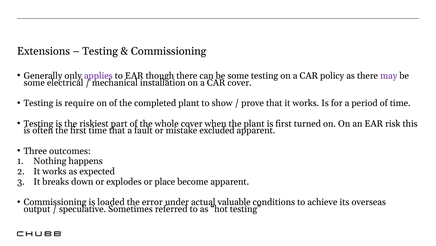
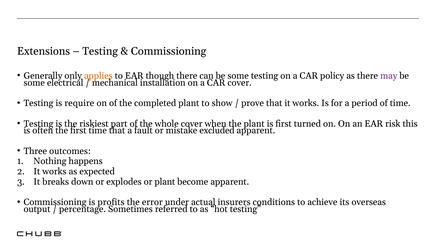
applies colour: purple -> orange (98, 76)
or place: place -> plant (165, 181)
loaded: loaded -> profits (111, 202)
valuable: valuable -> insurers (234, 202)
speculative: speculative -> percentage (82, 208)
